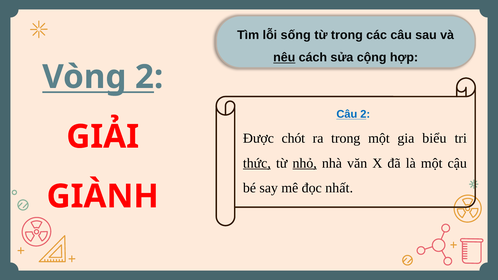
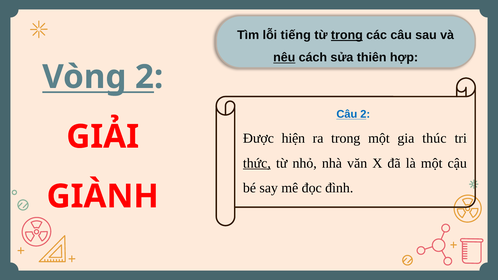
sống: sống -> tiếng (296, 35)
trong underline: none -> present (347, 35)
cộng: cộng -> thiên (372, 58)
chót: chót -> hiện (293, 138)
biểu: biểu -> thúc (434, 138)
nhỏ underline: present -> none (305, 163)
nhất: nhất -> đình (339, 188)
